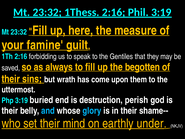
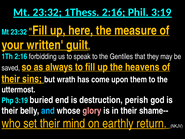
famine: famine -> written (45, 45)
begotten: begotten -> heavens (142, 67)
glory colour: light blue -> pink (92, 111)
under: under -> return (150, 123)
